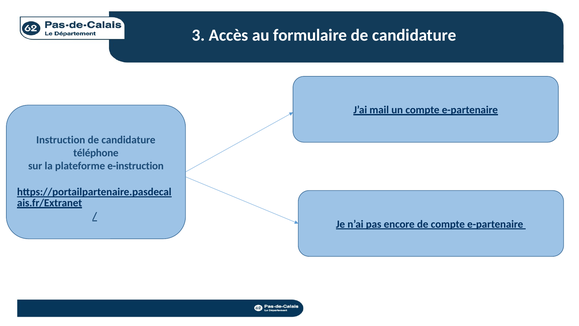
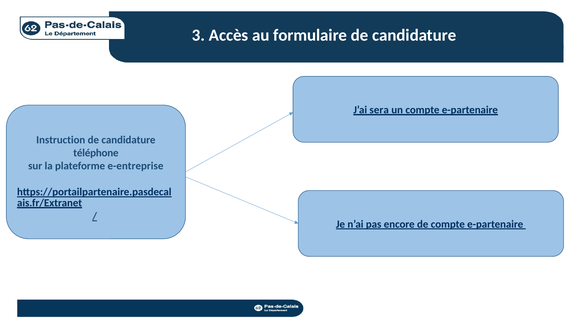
mail: mail -> sera (379, 110)
e-instruction: e-instruction -> e-entreprise (135, 166)
